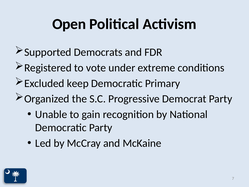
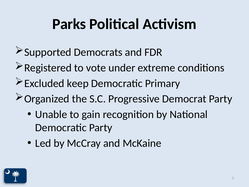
Open: Open -> Parks (69, 24)
